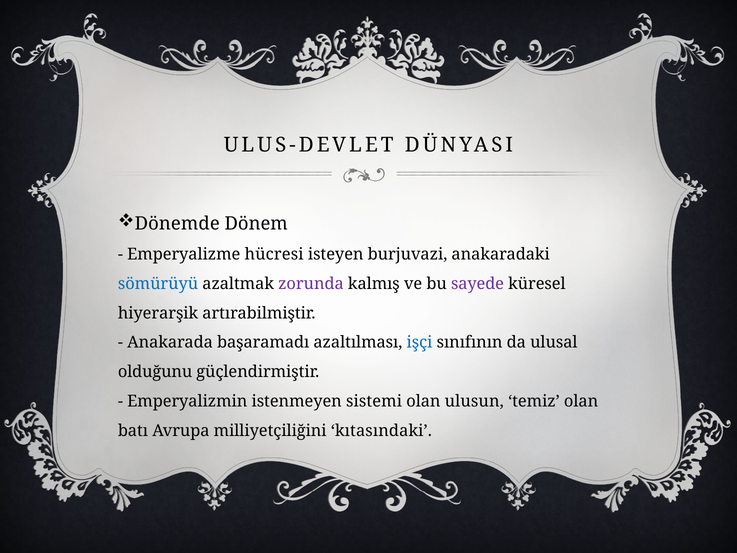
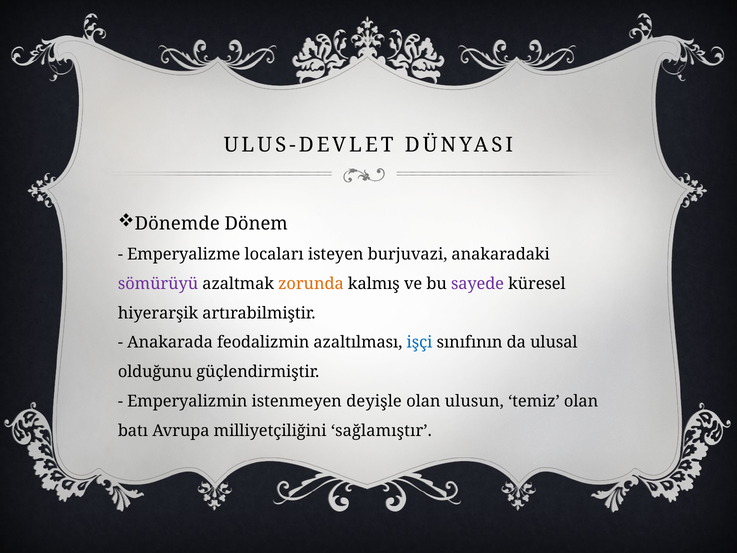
hücresi: hücresi -> locaları (274, 254)
sömürüyü colour: blue -> purple (158, 284)
zorunda colour: purple -> orange (311, 284)
başaramadı: başaramadı -> feodalizmin (263, 342)
sistemi: sistemi -> deyişle (374, 401)
kıtasındaki: kıtasındaki -> sağlamıştır (381, 431)
